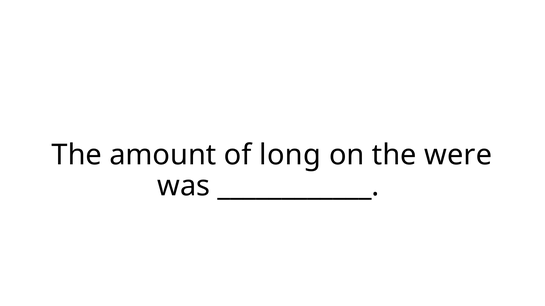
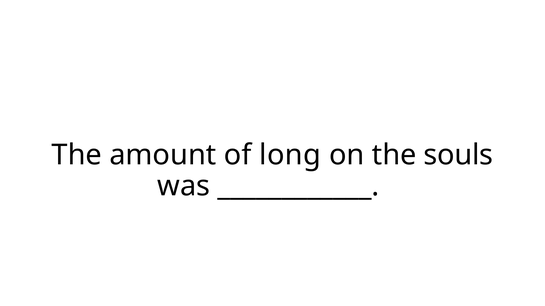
were: were -> souls (458, 155)
